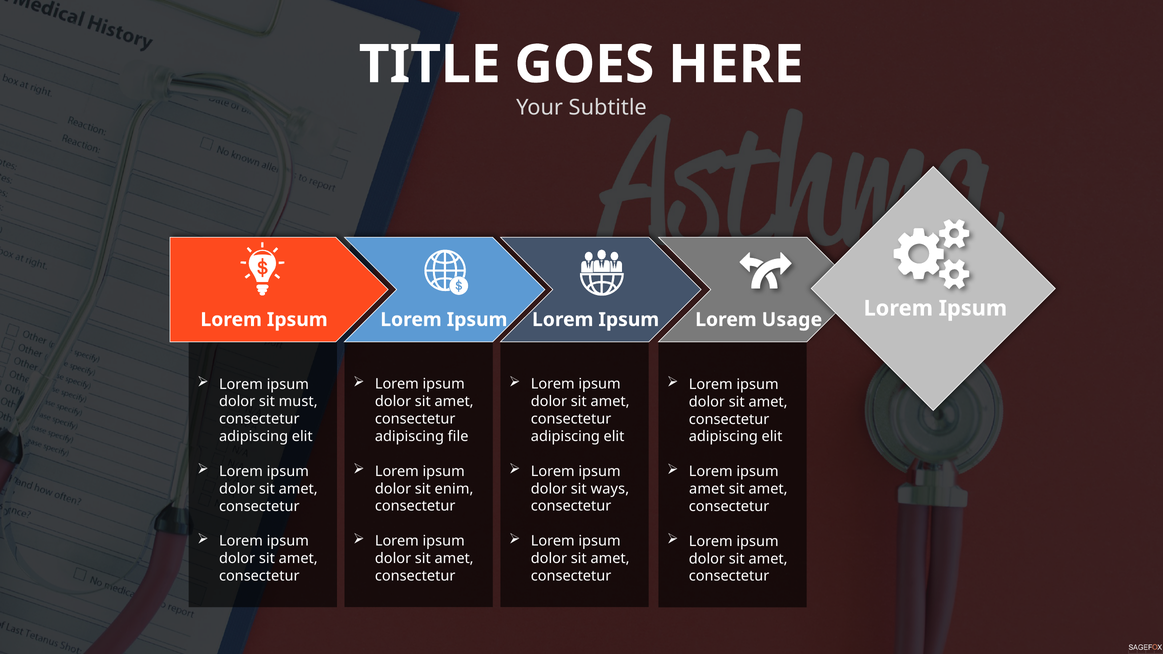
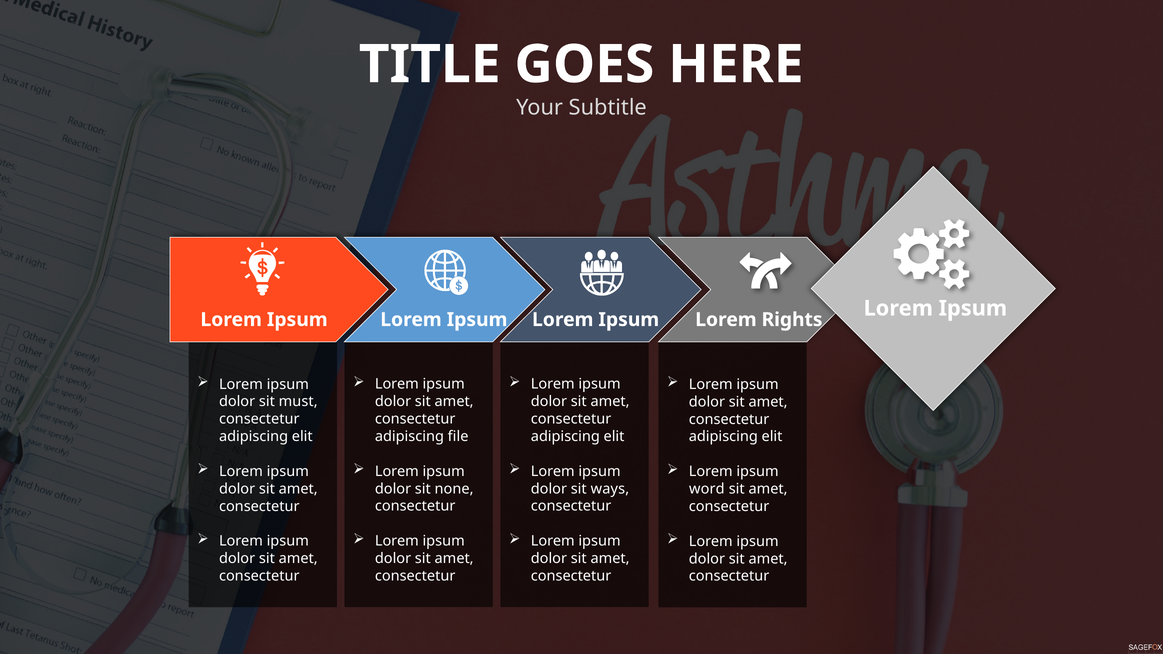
Usage: Usage -> Rights (792, 320)
enim: enim -> none (454, 489)
amet: amet -> word (707, 489)
